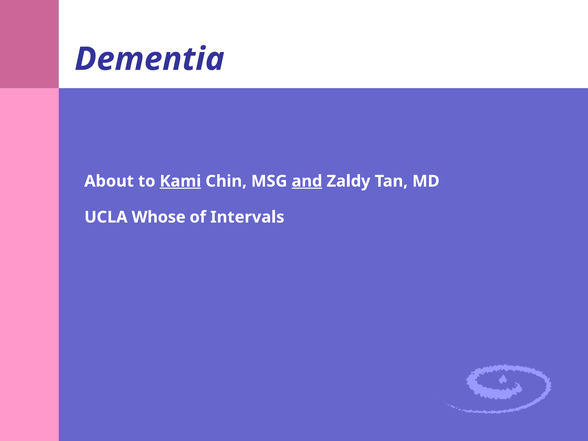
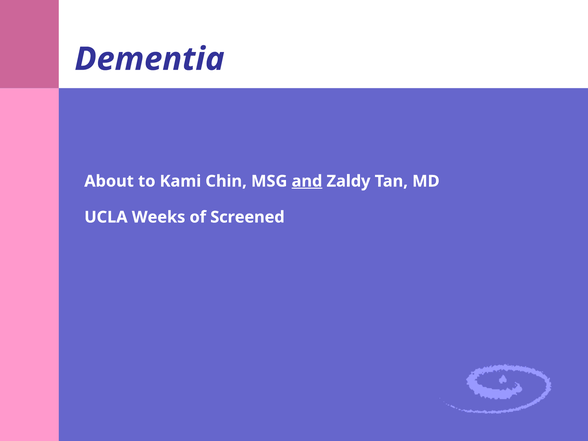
Kami underline: present -> none (180, 181)
Whose: Whose -> Weeks (159, 217)
Intervals: Intervals -> Screened (247, 217)
